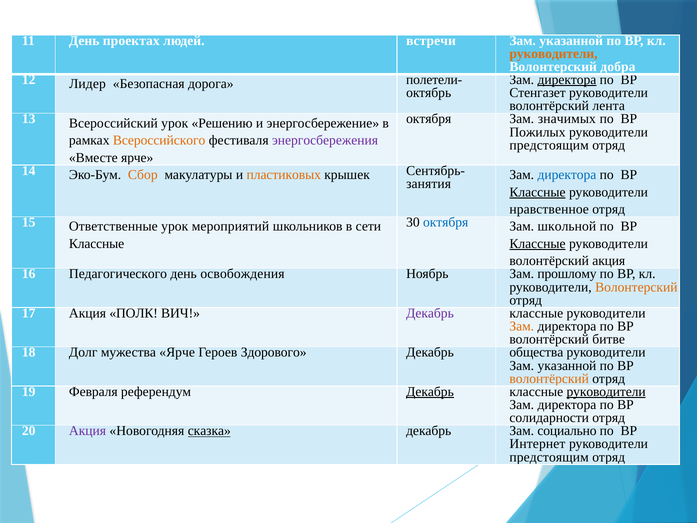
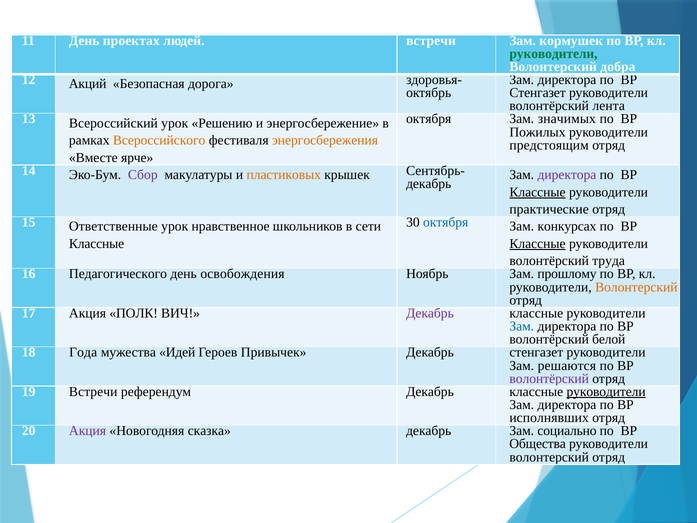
указанной: указанной -> кормушек (571, 41)
руководители colour: orange -> green (553, 54)
Лидер: Лидер -> Акций (88, 84)
полетели-: полетели- -> здоровья- (434, 80)
директора underline: present -> none (567, 80)
энергосбережения colour: purple -> orange (325, 140)
Сбор colour: orange -> purple (143, 175)
директора colour: blue -> purple (567, 175)
занятия: занятия -> декабрь (429, 184)
нравственное: нравственное -> практические (549, 209)
мероприятий: мероприятий -> нравственное (231, 226)
школьной: школьной -> конкурсах (567, 226)
волонтёрский акция: акция -> труда (609, 261)
Зам colour: orange -> blue (522, 326)
битве: битве -> белой (609, 339)
Долг: Долг -> Года (83, 352)
мужества Ярче: Ярче -> Идей (177, 352)
Здорового: Здорового -> Привычек (274, 352)
Декабрь общества: общества -> стенгазет (536, 352)
указанной: указанной -> решаются (567, 365)
волонтёрский colour: orange -> purple (549, 378)
19 Февраля: Февраля -> Встречи (93, 392)
Декабрь underline: present -> none (430, 392)
солидарности: солидарности -> исполнявших (549, 418)
сказка underline: present -> none (209, 431)
Интернет: Интернет -> Общества (538, 444)
предстоящим: предстоящим -> волонтерский (549, 457)
